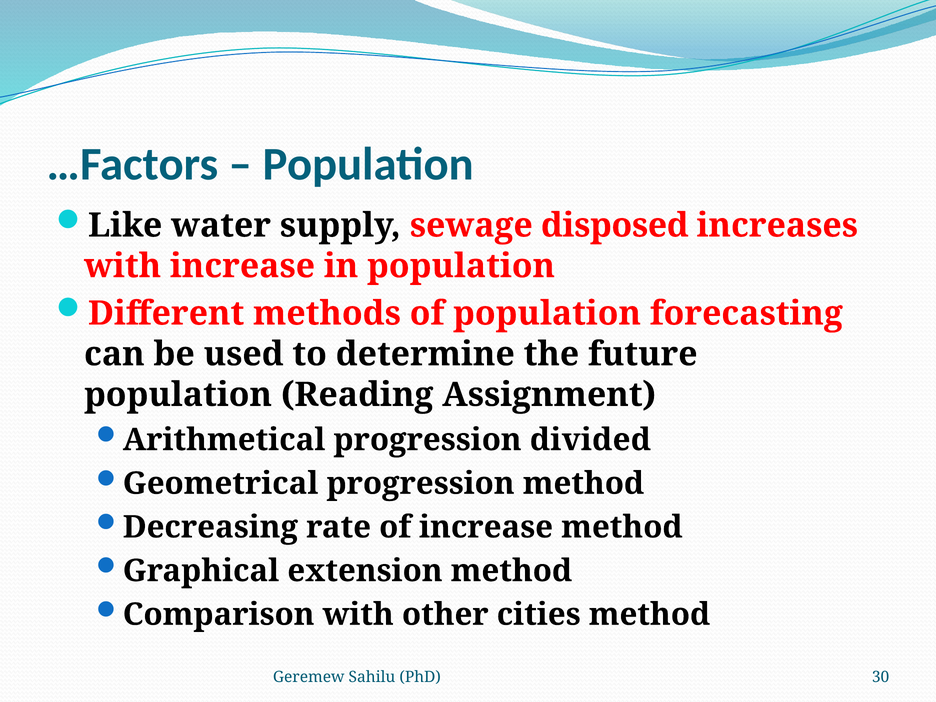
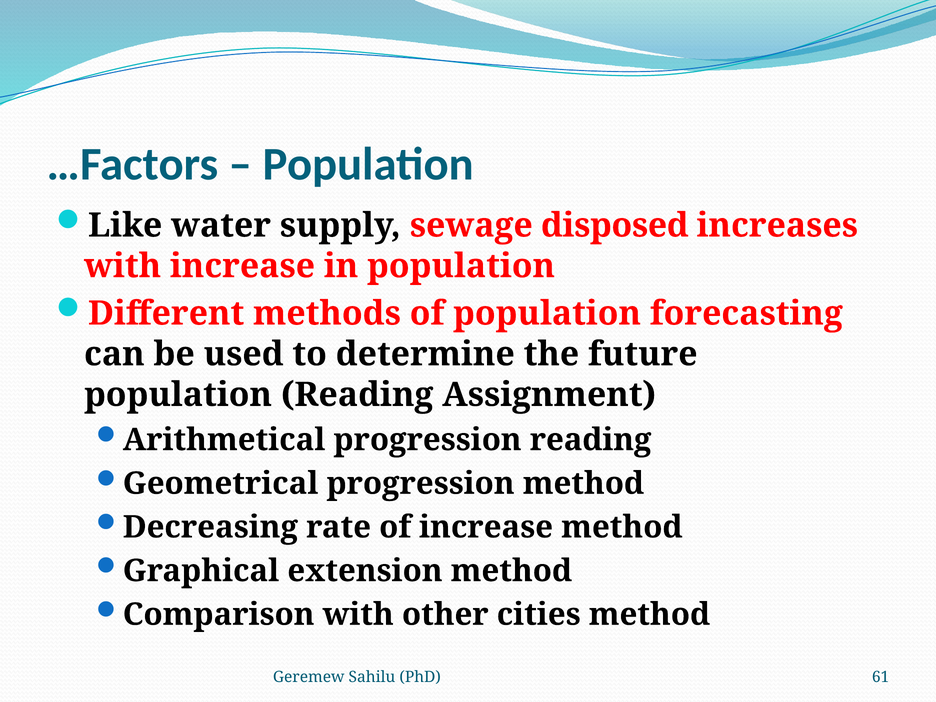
progression divided: divided -> reading (591, 440)
30: 30 -> 61 (881, 677)
